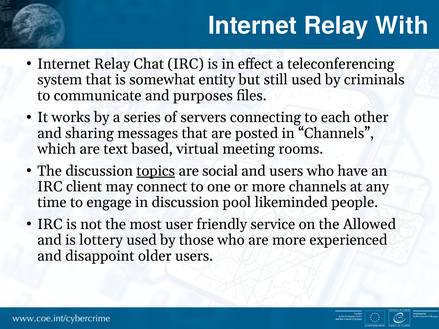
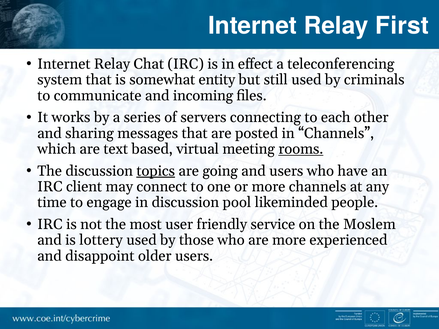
With: With -> First (402, 26)
purposes: purposes -> incoming (203, 96)
rooms underline: none -> present (301, 149)
social: social -> going (220, 171)
Allowed: Allowed -> Moslem (369, 225)
